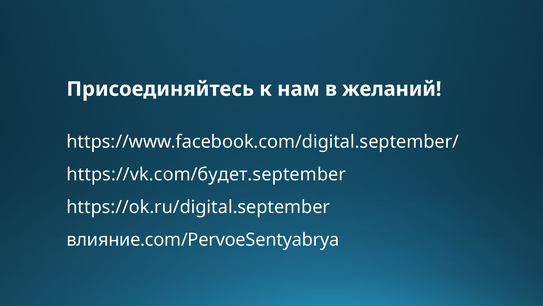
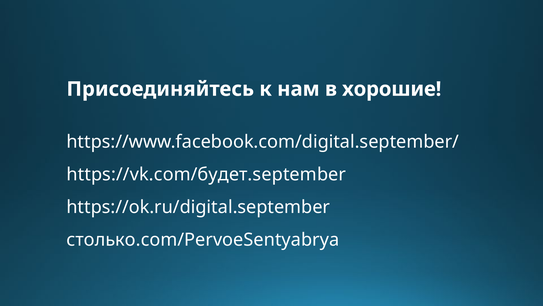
желаний: желаний -> хорошие (392, 89)
влияние.com/PervoeSentyabrya: влияние.com/PervoeSentyabrya -> столько.com/PervoeSentyabrya (203, 239)
